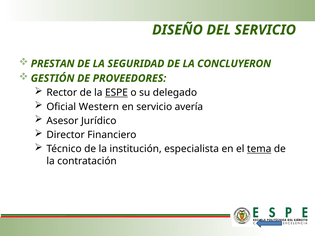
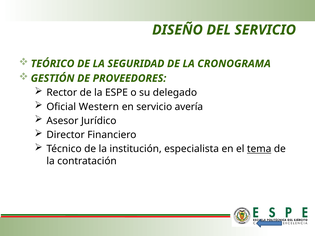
PRESTAN: PRESTAN -> TEÓRICO (53, 64)
CONCLUYERON: CONCLUYERON -> CRONOGRAMA (234, 64)
ESPE underline: present -> none (116, 93)
